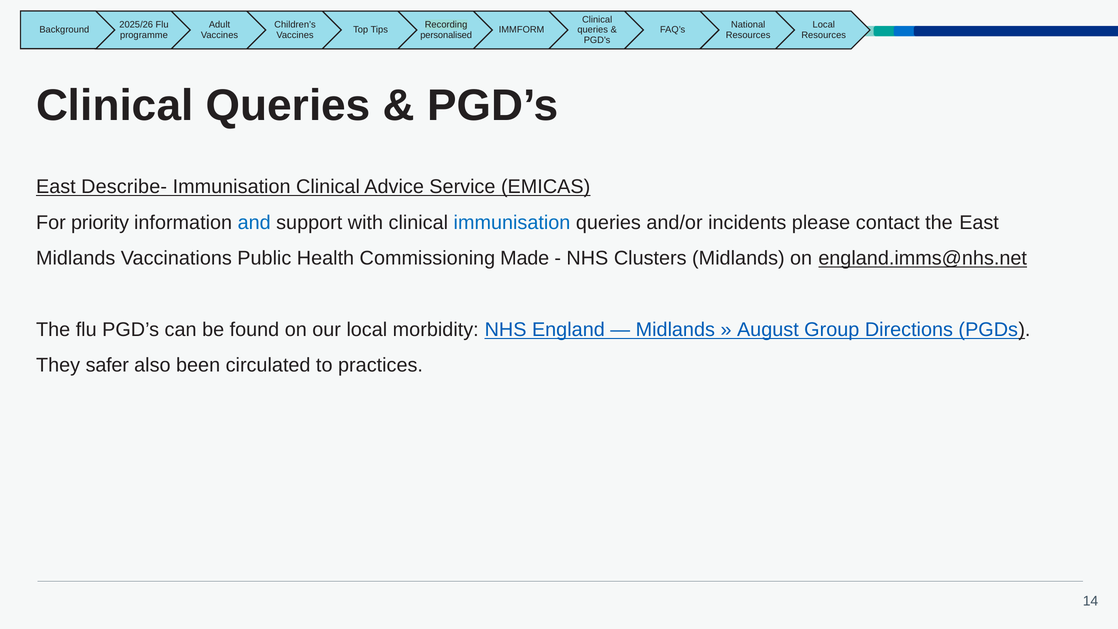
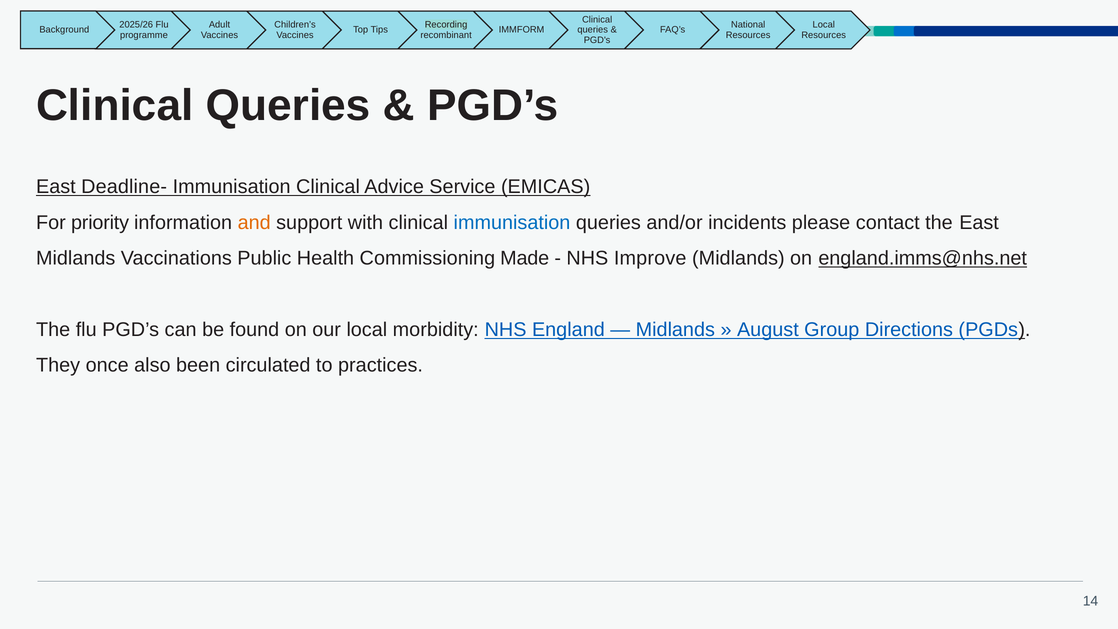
personalised: personalised -> recombinant (446, 35)
Describe-: Describe- -> Deadline- (124, 187)
and colour: blue -> orange (254, 222)
Clusters: Clusters -> Improve (650, 258)
safer: safer -> once (107, 365)
